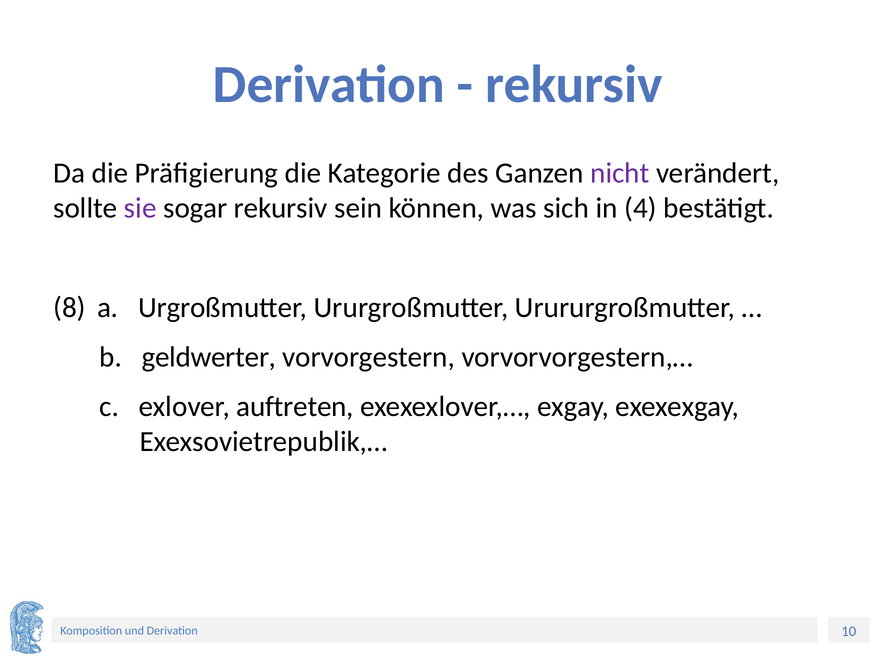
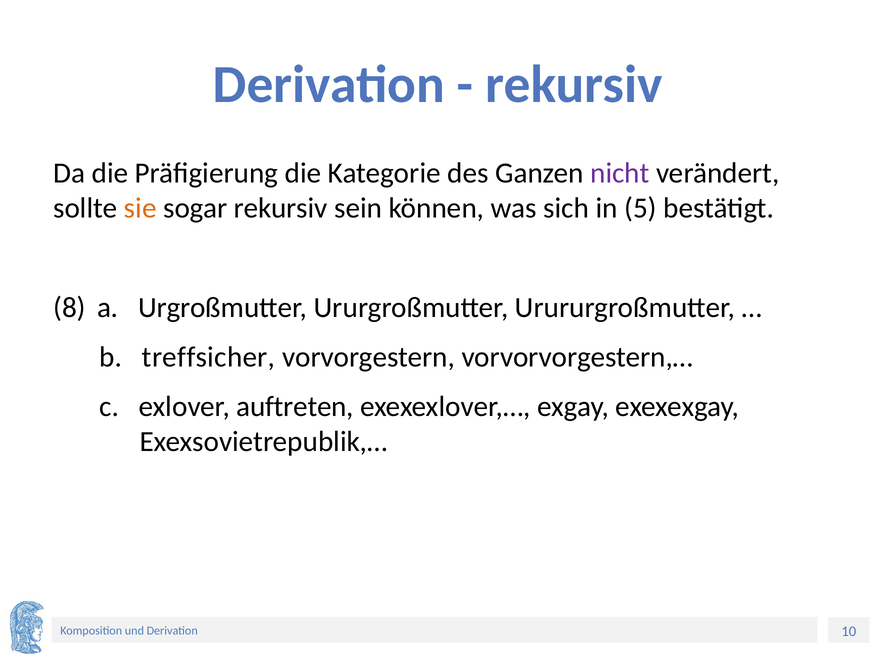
sie colour: purple -> orange (140, 208)
4: 4 -> 5 (640, 208)
geldwerter: geldwerter -> treffsicher (209, 357)
